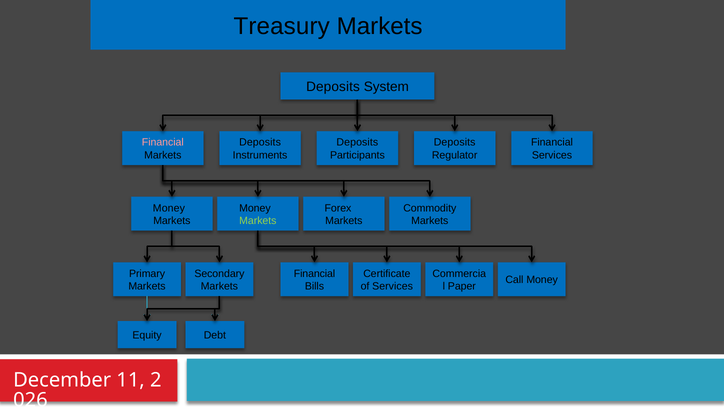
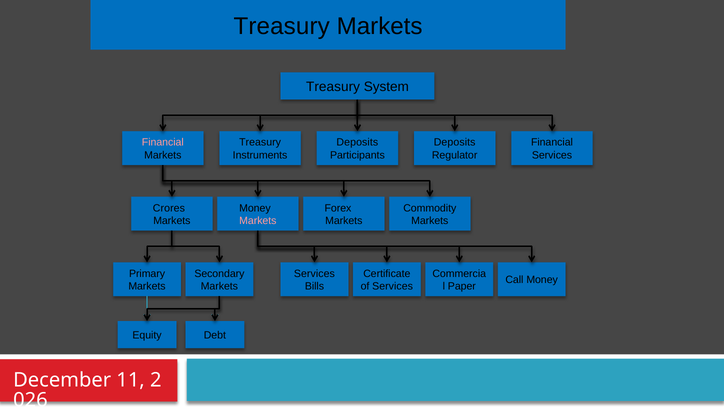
Deposits: Deposits -> Treasury (333, 87)
Deposits: Deposits -> Treasury (260, 143)
Money: Money -> Crores (169, 208)
Markets colour: light green -> pink (258, 221)
Financial: Financial -> Services (314, 274)
